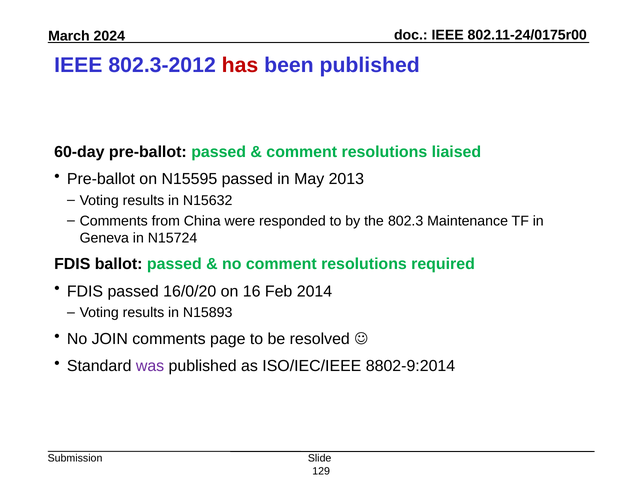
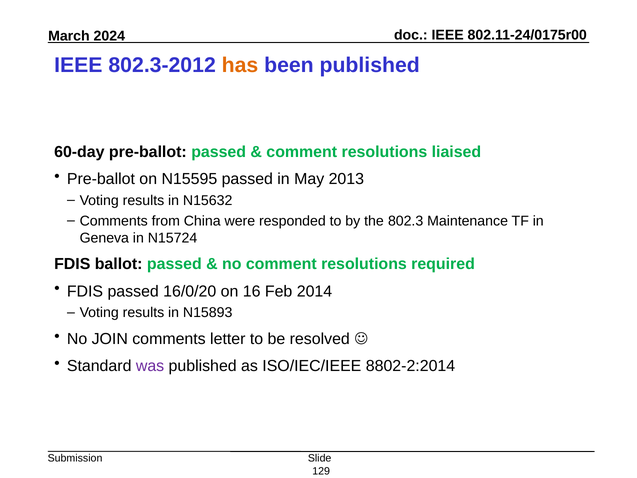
has colour: red -> orange (240, 65)
page: page -> letter (228, 339)
8802-9:2014: 8802-9:2014 -> 8802-2:2014 (411, 366)
